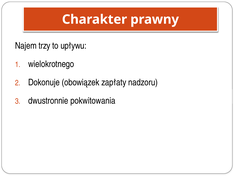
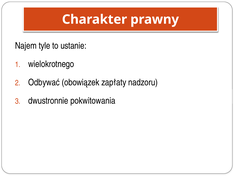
trzy: trzy -> tyle (44, 46)
upływu: upływu -> ustanie (73, 46)
Dokonuje: Dokonuje -> Odbywać (44, 82)
